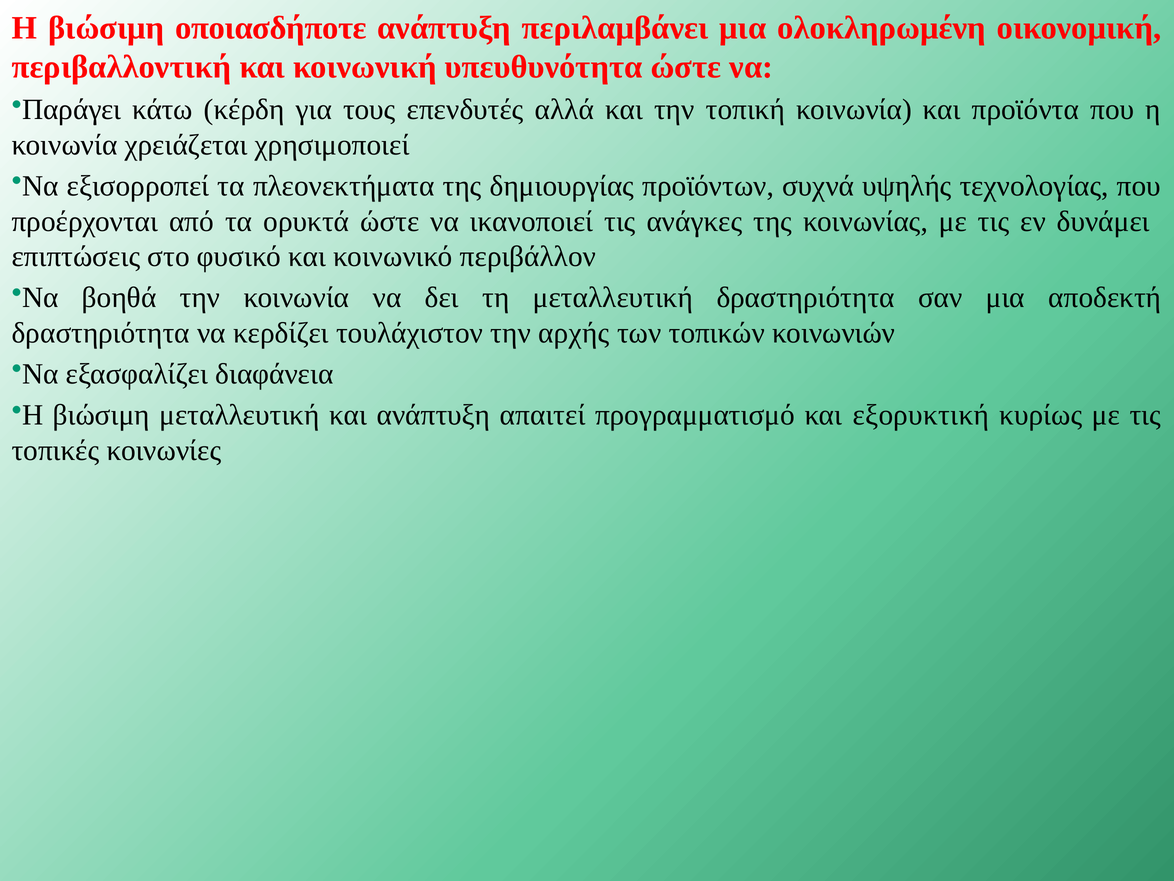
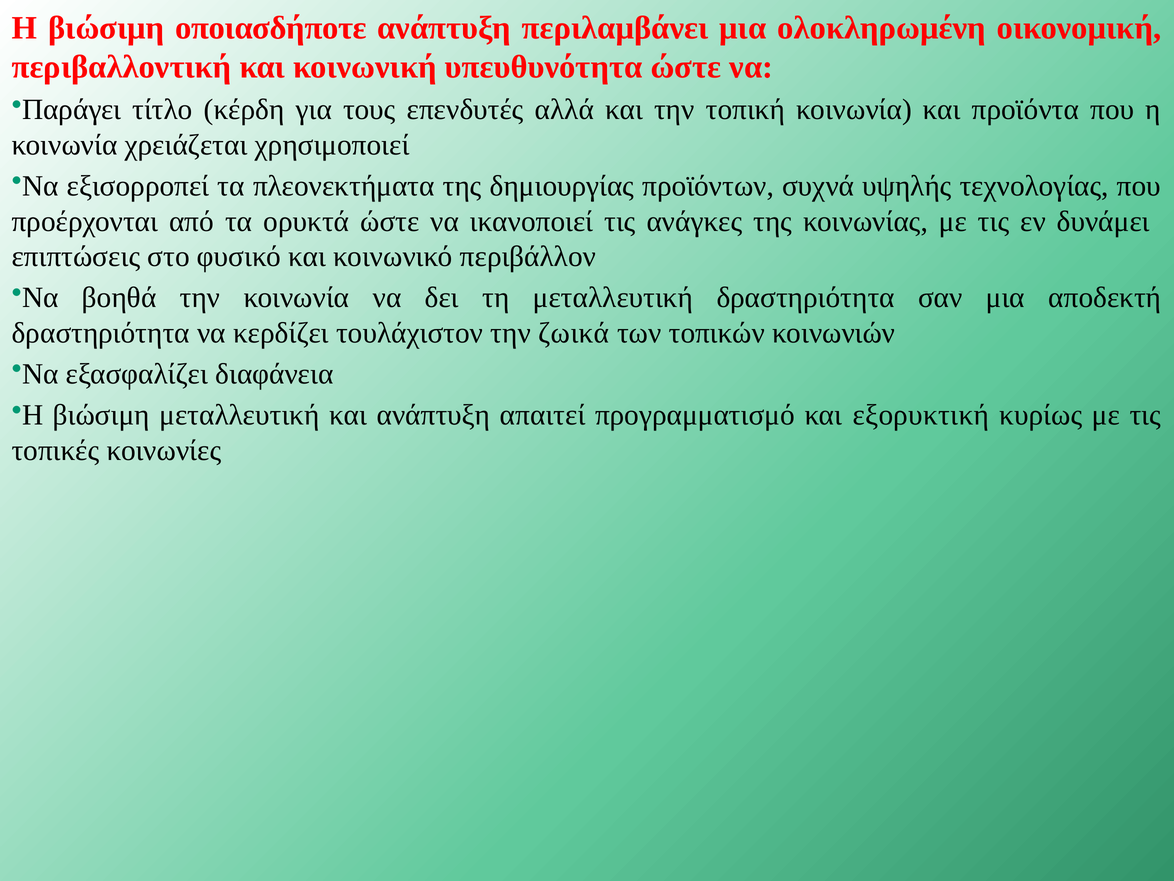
κάτω: κάτω -> τίτλο (162, 110)
αρχής: αρχής -> ζωικά (574, 333)
